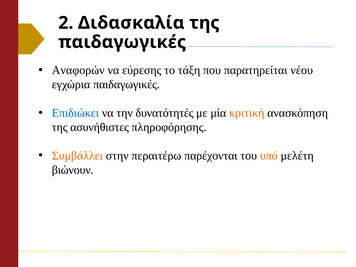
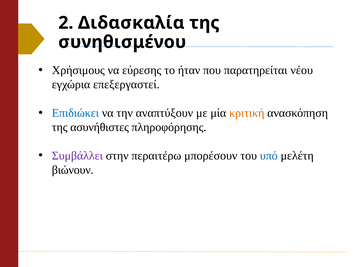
παιδαγωγικές: παιδαγωγικές -> συνηθισμένου (122, 42)
Αναφορών: Αναφορών -> Χρήσιμους (78, 70)
τάξη: τάξη -> ήταν (189, 70)
εγχώρια παιδαγωγικές: παιδαγωγικές -> επεξεργαστεί (126, 85)
δυνατότητές: δυνατότητές -> αναπτύξουν (164, 113)
Συμβάλλει colour: orange -> purple (77, 156)
παρέχονται: παρέχονται -> μπορέσουν (211, 156)
υπό colour: orange -> blue (269, 156)
